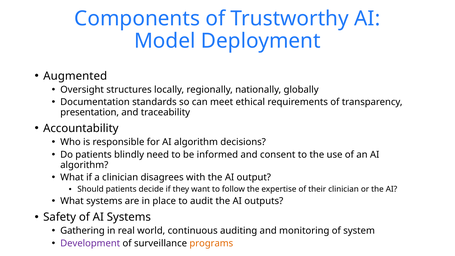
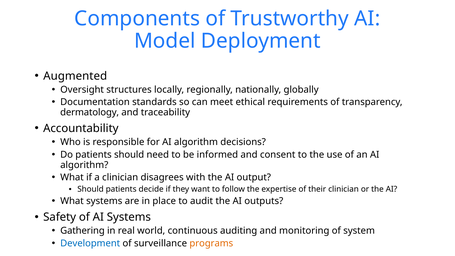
presentation: presentation -> dermatology (90, 112)
patients blindly: blindly -> should (129, 155)
Development colour: purple -> blue (90, 243)
